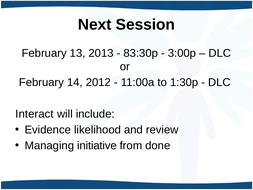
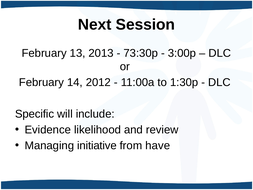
83:30p: 83:30p -> 73:30p (141, 53)
Interact: Interact -> Specific (35, 114)
done: done -> have (158, 145)
